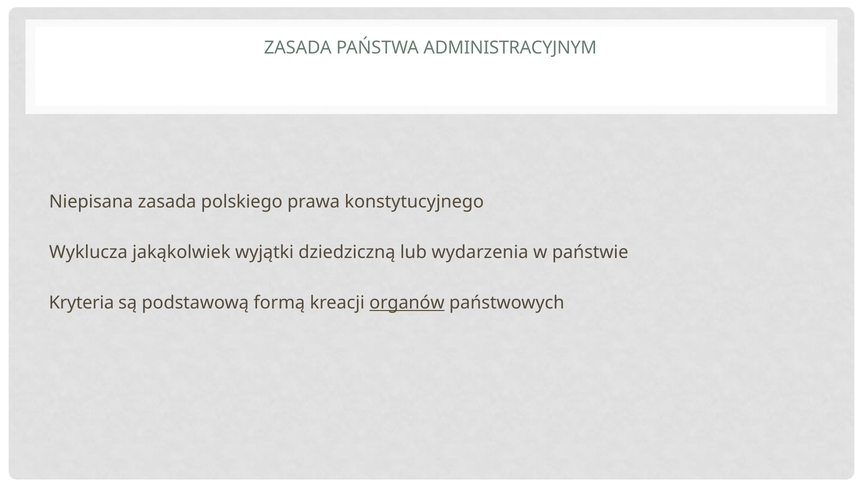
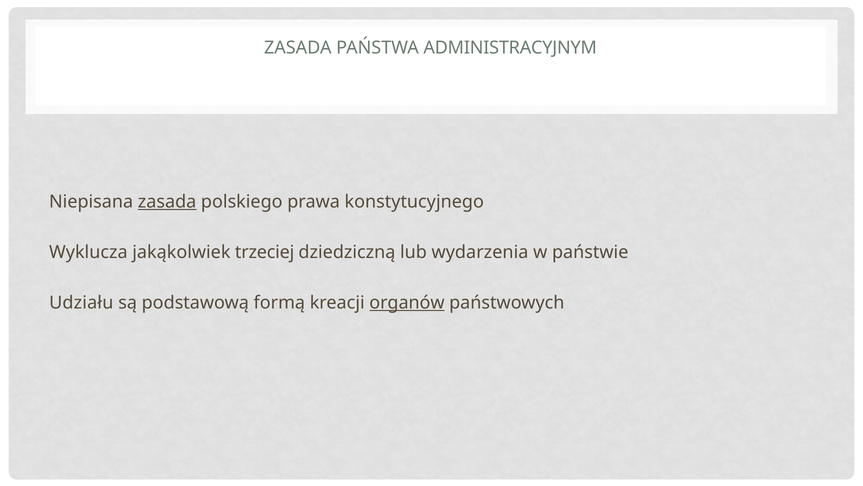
zasada underline: none -> present (167, 201)
wyjątki: wyjątki -> trzeciej (265, 252)
Kryteria: Kryteria -> Udziału (81, 302)
